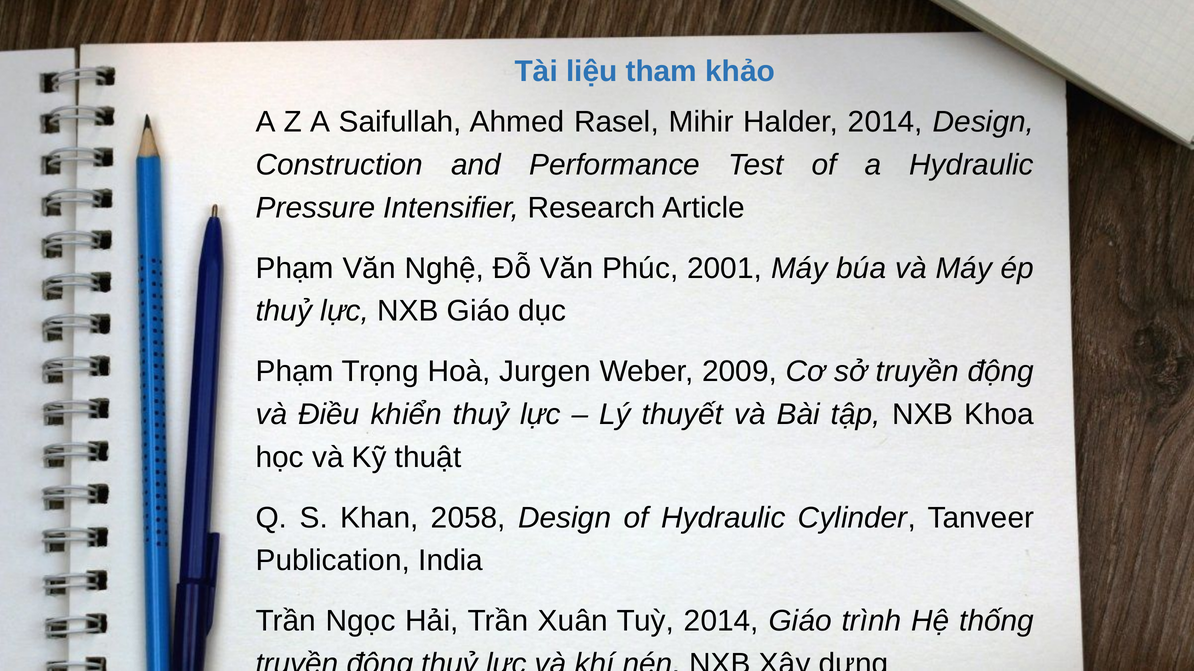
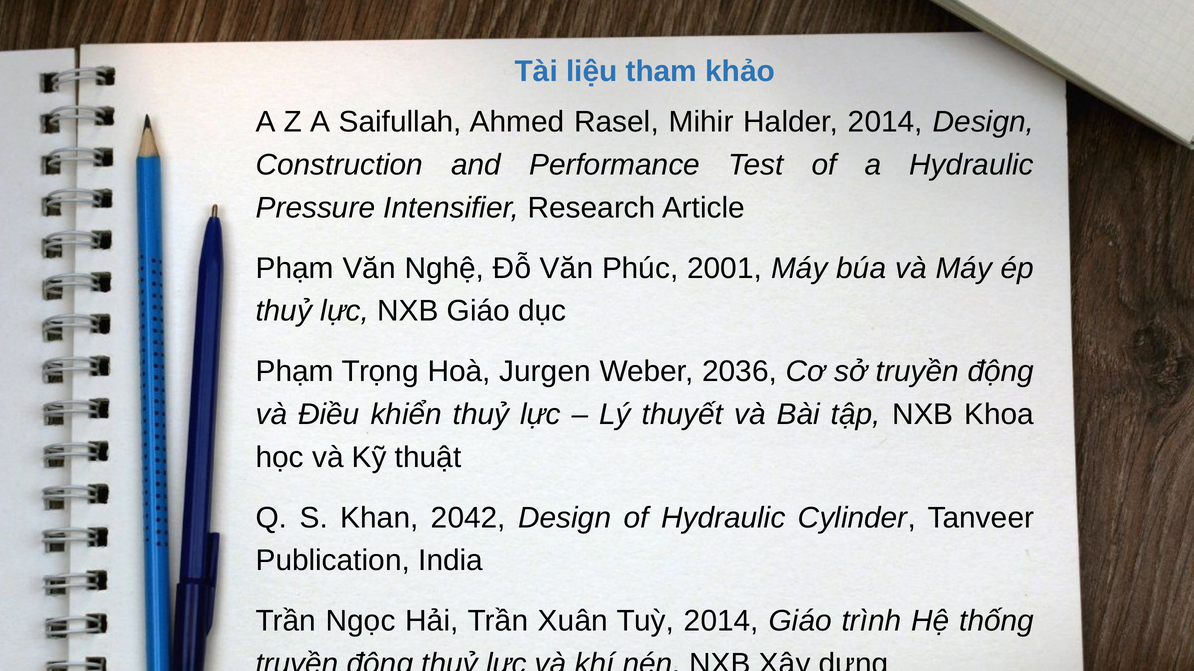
2009: 2009 -> 2036 (740, 372)
2058: 2058 -> 2042 (468, 518)
